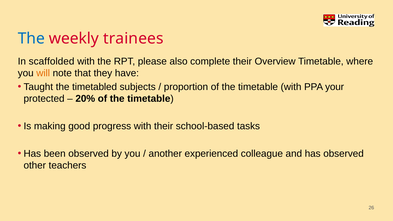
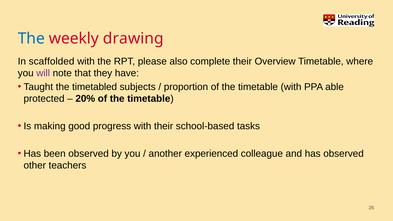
trainees: trainees -> drawing (133, 38)
will colour: orange -> purple (43, 73)
your: your -> able (335, 87)
